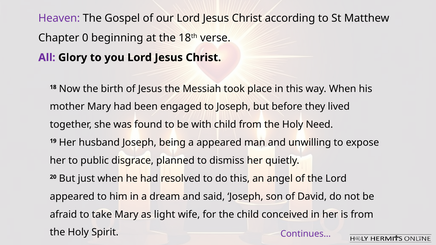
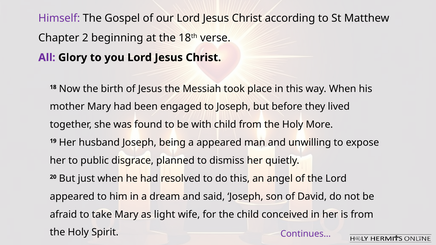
Heaven: Heaven -> Himself (59, 18)
0: 0 -> 2 (85, 38)
Need: Need -> More (319, 125)
